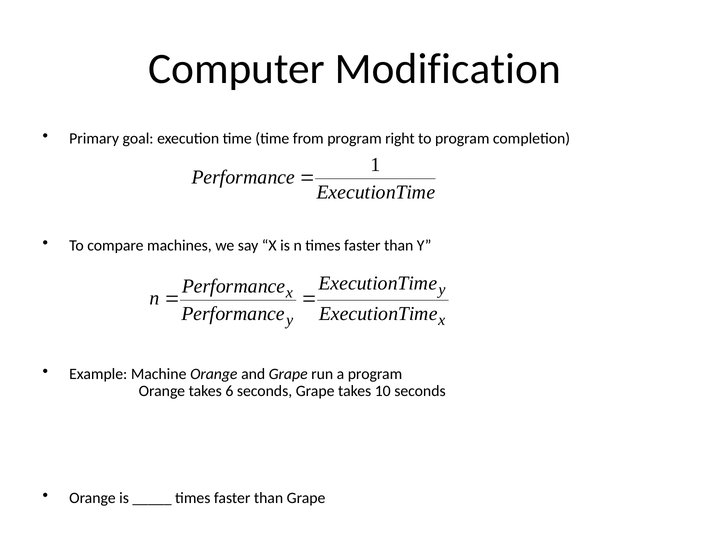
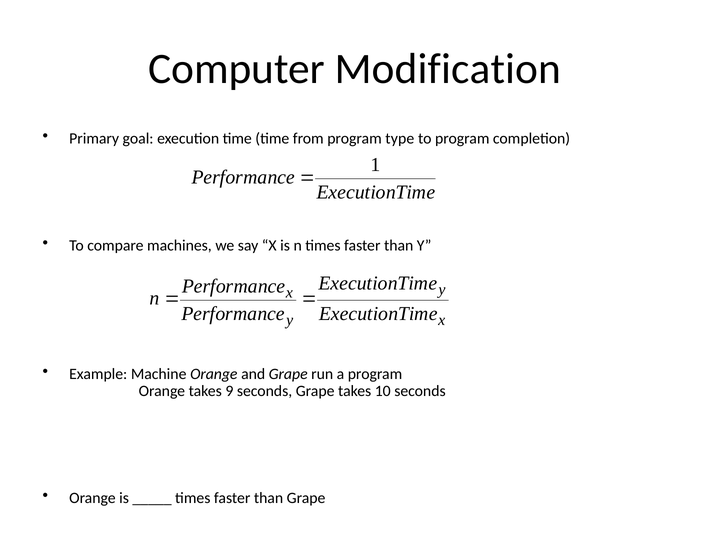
right: right -> type (400, 138)
6: 6 -> 9 (229, 391)
